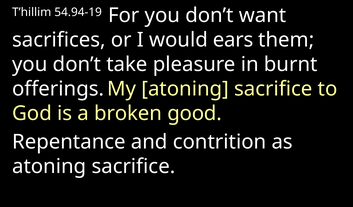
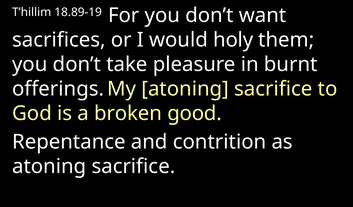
54.94-19: 54.94-19 -> 18.89-19 (78, 12)
ears: ears -> holy (233, 40)
